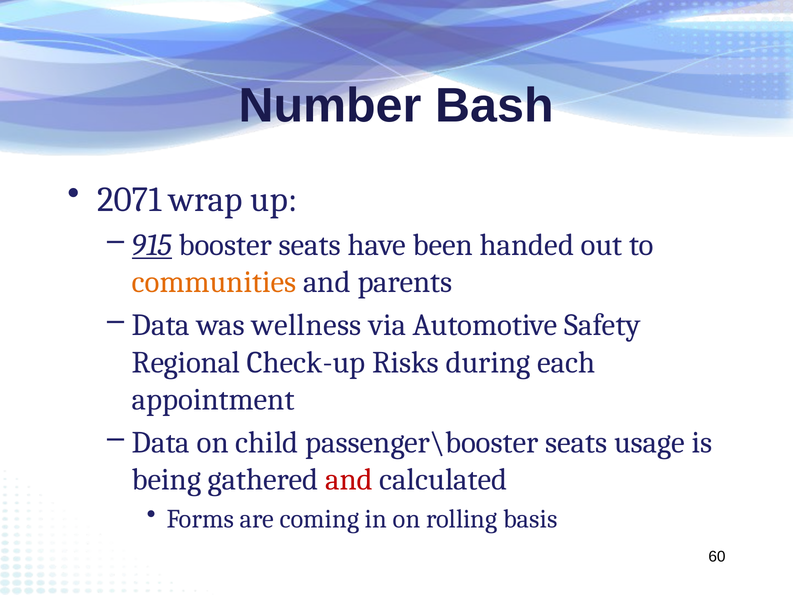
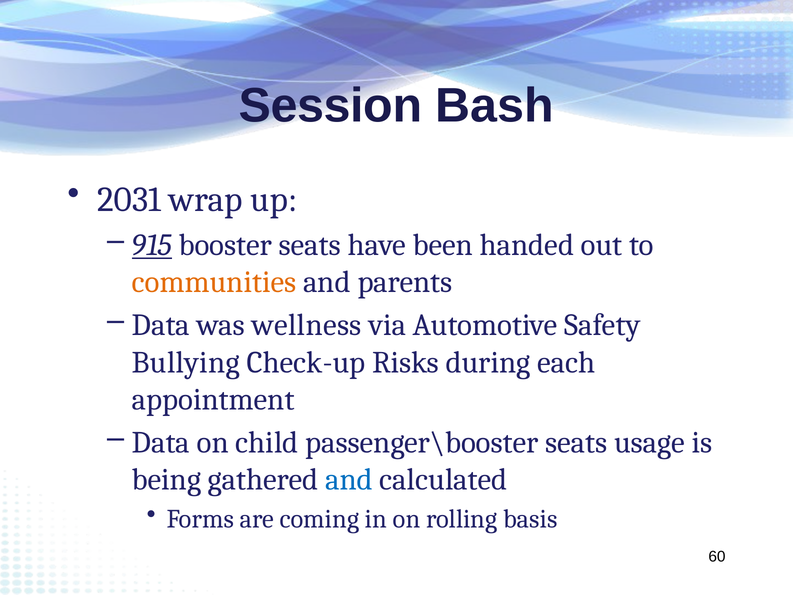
Number: Number -> Session (330, 106)
2071: 2071 -> 2031 (129, 199)
Regional: Regional -> Bullying (186, 362)
and colour: red -> blue (349, 479)
